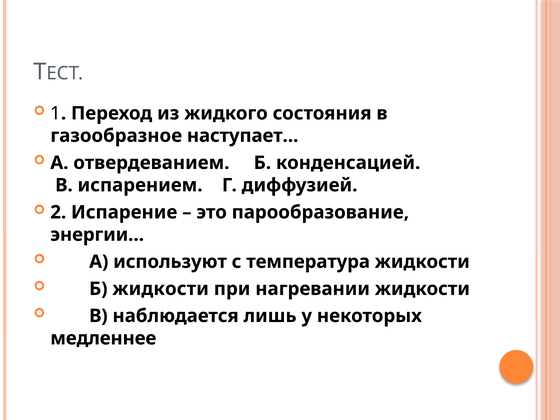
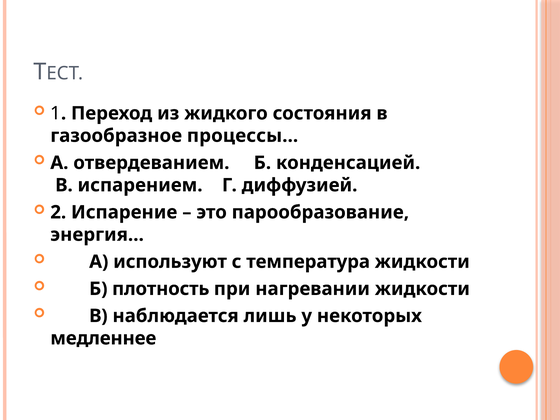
наступает…: наступает… -> процессы… (243, 136)
энергии…: энергии… -> энергия… (97, 235)
Б жидкости: жидкости -> плотность (161, 289)
